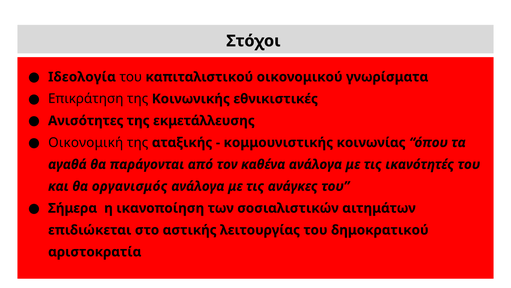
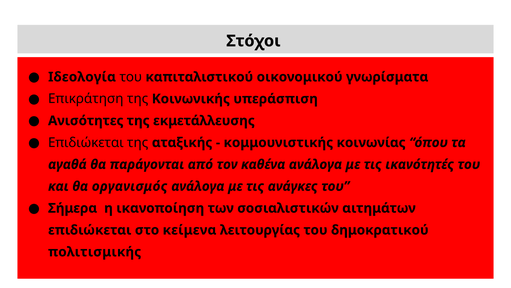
εθνικιστικές: εθνικιστικές -> υπεράσπιση (276, 99)
Οικονομική: Οικονομική -> Επιδιώκεται (86, 142)
αστικής: αστικής -> κείμενα (190, 230)
αριστοκρατία: αριστοκρατία -> πολιτισμικής (95, 251)
